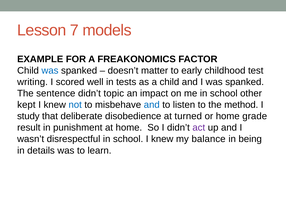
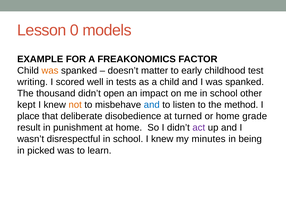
7: 7 -> 0 (74, 30)
was colour: blue -> orange (50, 71)
sentence: sentence -> thousand (56, 94)
topic: topic -> open (114, 94)
not colour: blue -> orange (75, 105)
study: study -> place (28, 116)
balance: balance -> minutes (209, 139)
details: details -> picked (41, 151)
